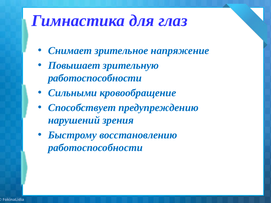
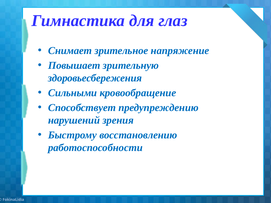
работоспособности: работоспособности -> здоровьесбережения (95, 78)
